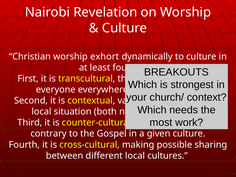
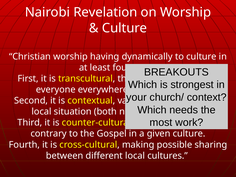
exhort: exhort -> having (105, 57)
